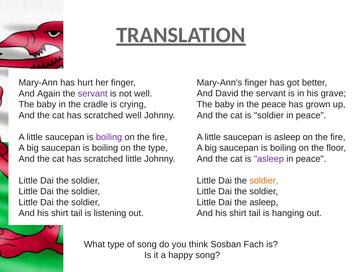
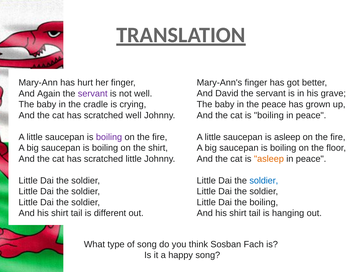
cat is soldier: soldier -> boiling (269, 115)
the type: type -> shirt (158, 148)
asleep colour: purple -> orange (269, 158)
soldier colour: orange -> blue (264, 180)
the asleep: asleep -> boiling (264, 202)
listening: listening -> different (110, 213)
